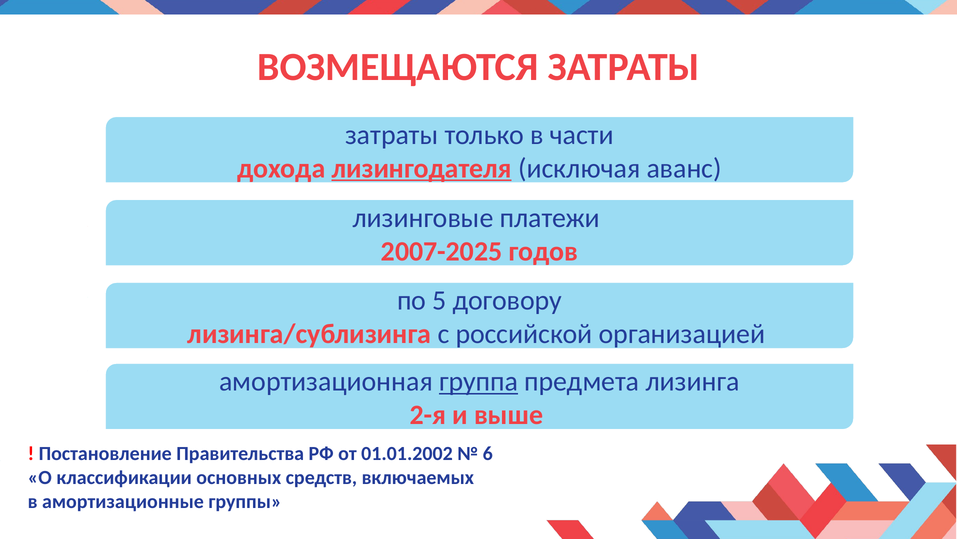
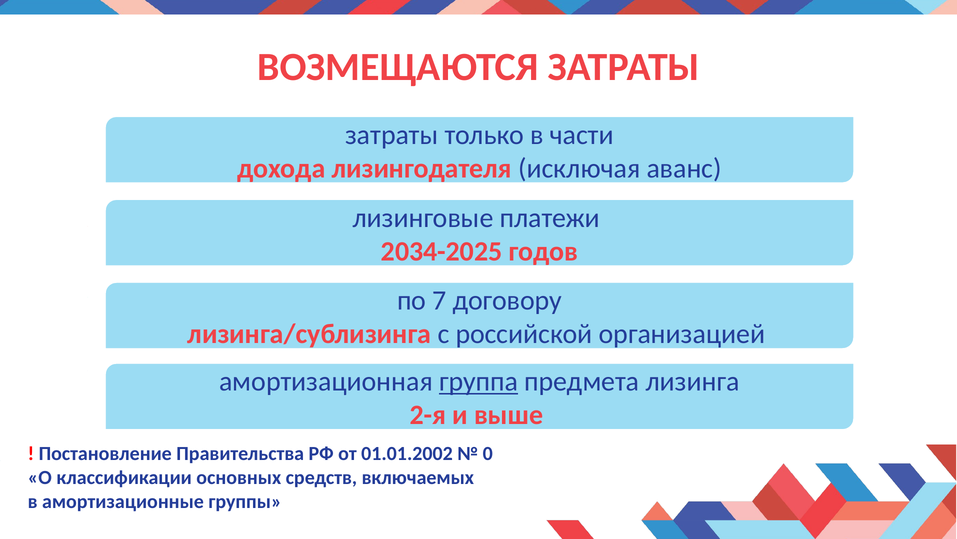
лизингодателя underline: present -> none (422, 168)
2007-2025: 2007-2025 -> 2034-2025 (442, 251)
5: 5 -> 7 (439, 300)
6: 6 -> 0 (488, 453)
